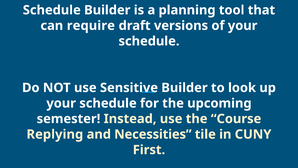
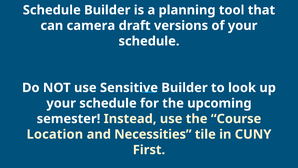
require: require -> camera (91, 26)
Replying: Replying -> Location (55, 134)
